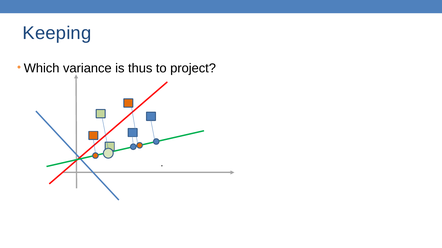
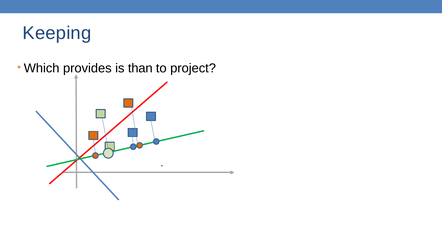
variance: variance -> provides (87, 68)
thus: thus -> than (140, 68)
